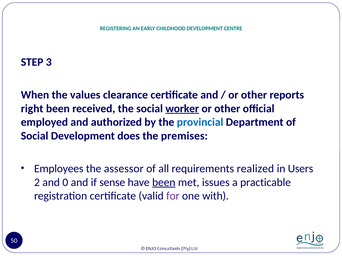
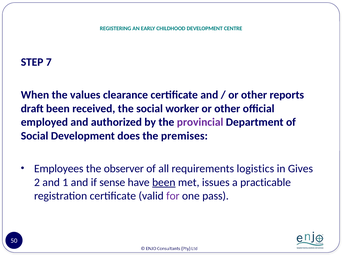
3: 3 -> 7 (49, 62)
right: right -> draft (32, 109)
worker underline: present -> none (182, 109)
provincial colour: blue -> purple (200, 122)
assessor: assessor -> observer (124, 169)
realized: realized -> logistics (255, 169)
Users: Users -> Gives (300, 169)
0: 0 -> 1 (65, 183)
with: with -> pass (216, 196)
